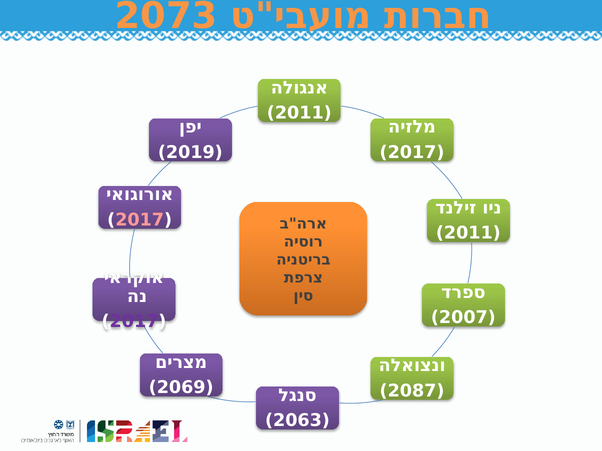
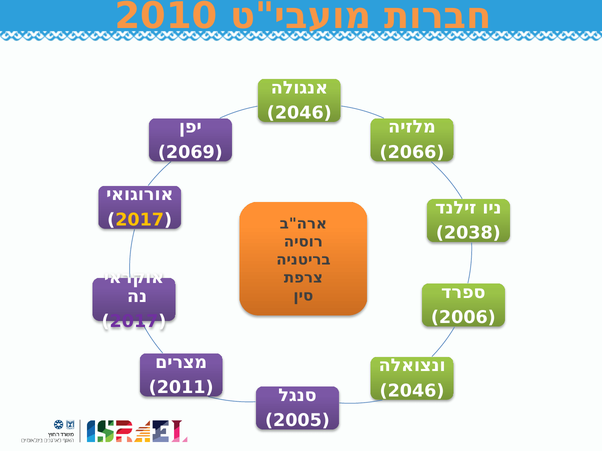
2073: 2073 -> 2010 (166, 16)
2011: 2011 -> 2046 (299, 113)
2019: 2019 -> 2069 (190, 152)
2017: 2017 -> 2066 (412, 152)
2017 colour: pink -> yellow (140, 220)
2011: 2011 -> 2038 (468, 233)
2007: 2007 -> 2006 (463, 318)
2069: 2069 -> 2011 (181, 388)
2087: 2087 -> 2046 (412, 391)
2063: 2063 -> 2005 (297, 421)
